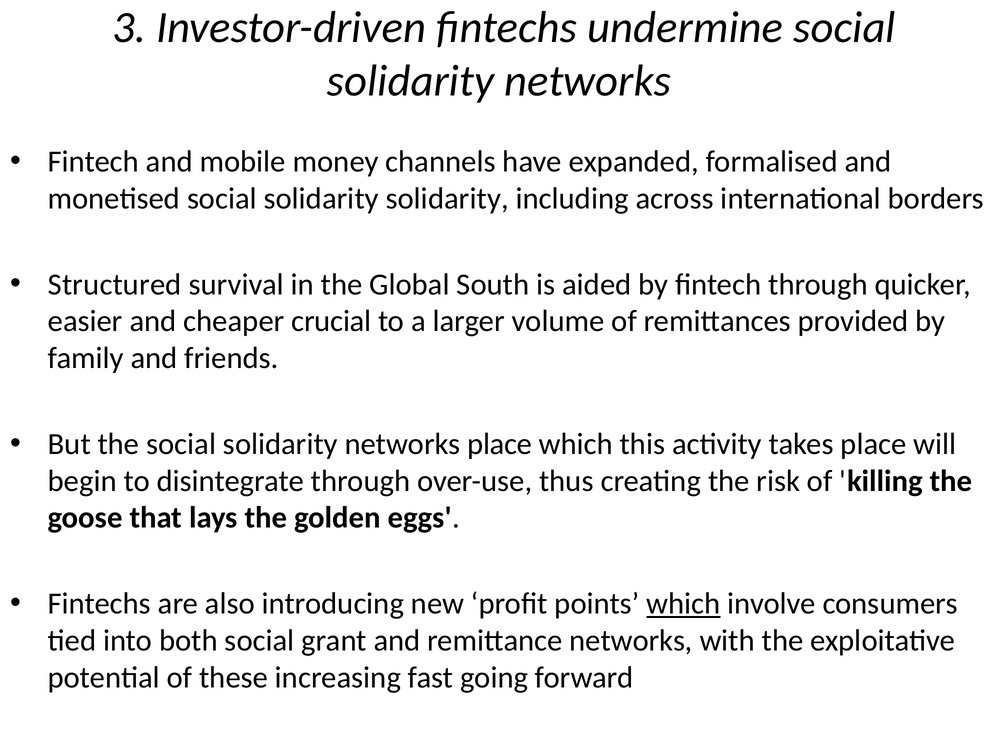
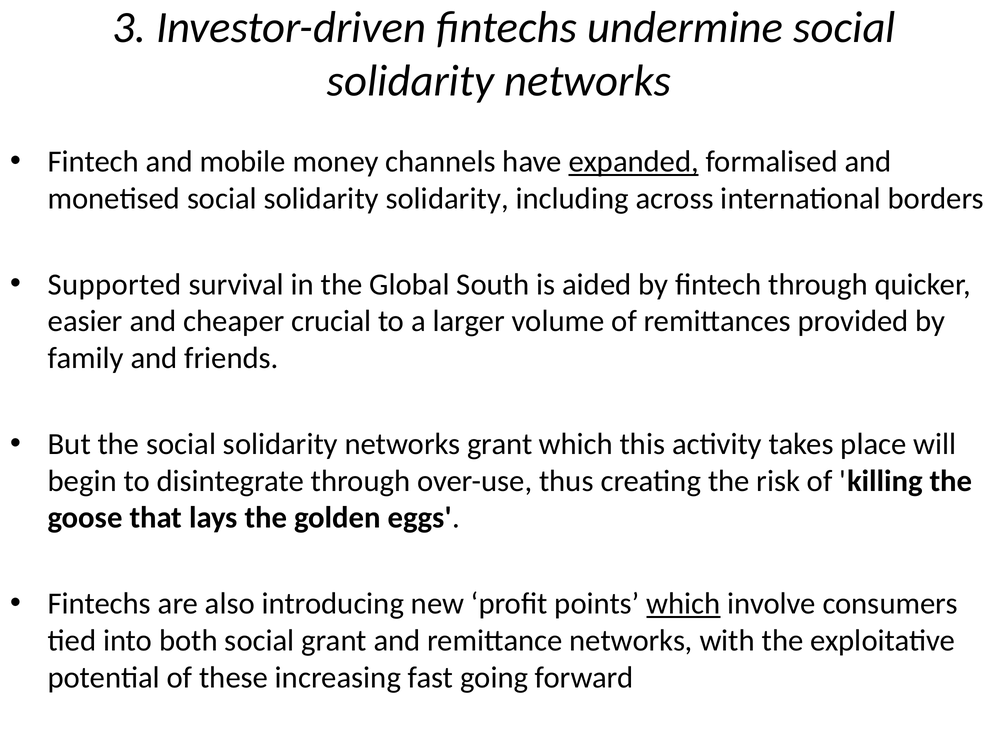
expanded underline: none -> present (634, 162)
Structured: Structured -> Supported (115, 285)
networks place: place -> grant (500, 444)
